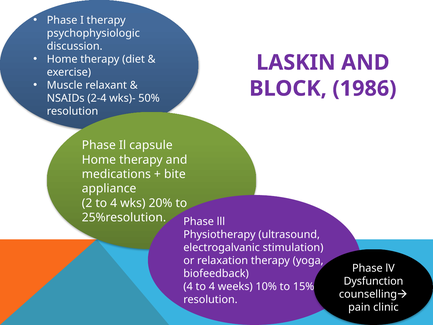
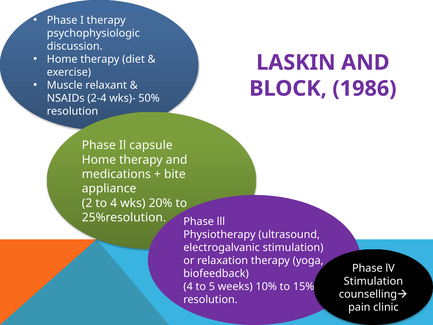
Dysfunction: Dysfunction -> Stimulation (373, 281)
4 to 4: 4 -> 5 (212, 287)
